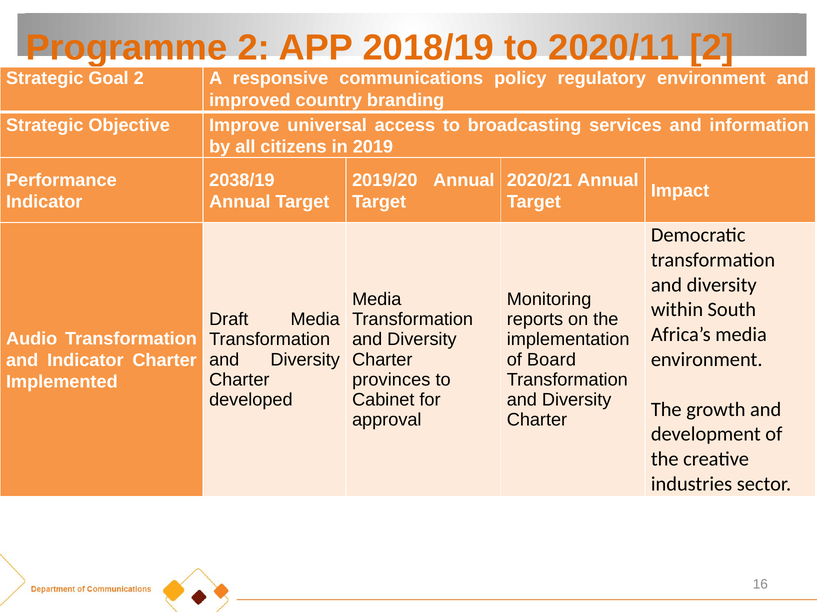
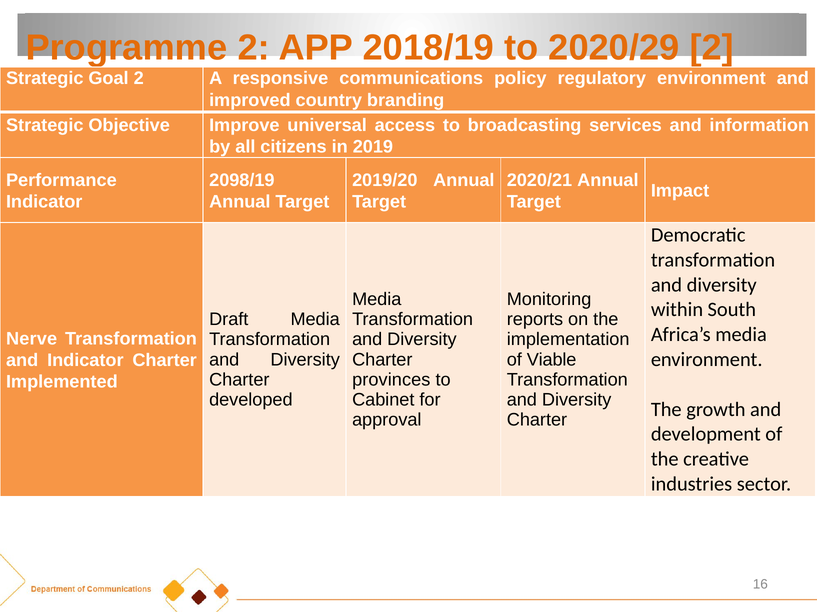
2020/11: 2020/11 -> 2020/29 (614, 48)
2038/19: 2038/19 -> 2098/19 (242, 180)
Audio: Audio -> Nerve (32, 339)
Board: Board -> Viable (552, 360)
